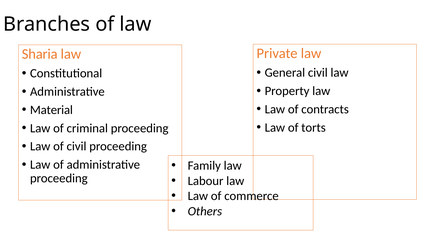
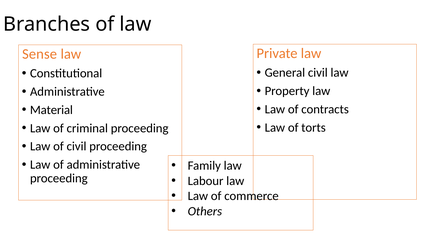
Sharia: Sharia -> Sense (40, 54)
